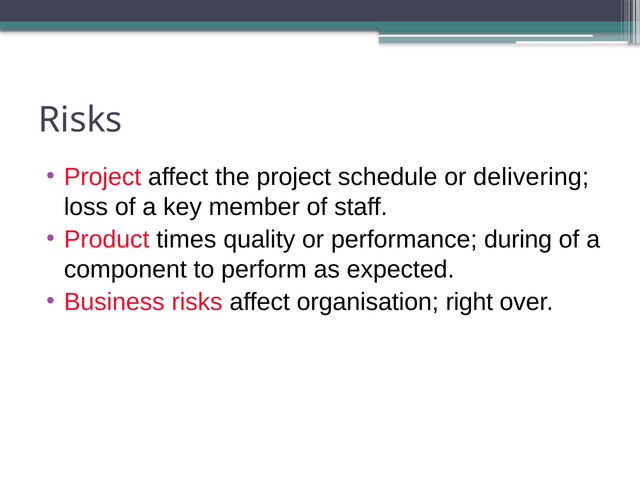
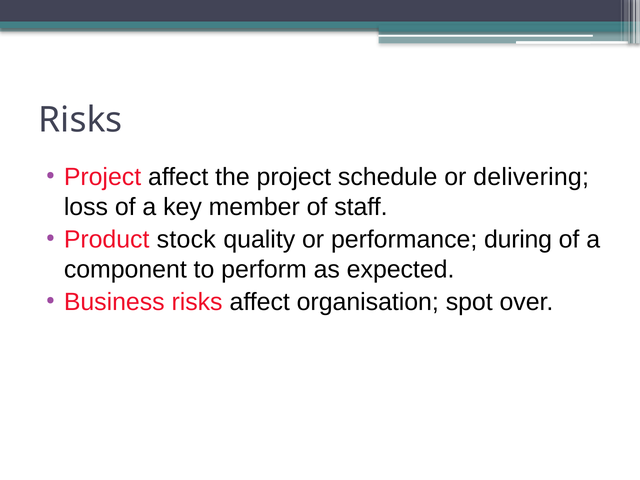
times: times -> stock (186, 240)
right: right -> spot (469, 302)
